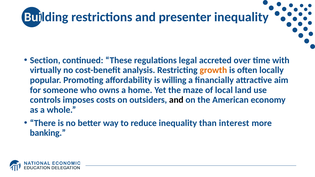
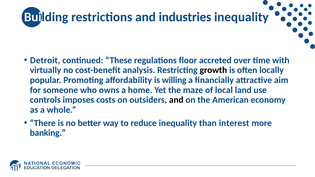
presenter: presenter -> industries (185, 17)
Section: Section -> Detroit (45, 60)
legal: legal -> floor (188, 60)
growth colour: orange -> black (213, 70)
